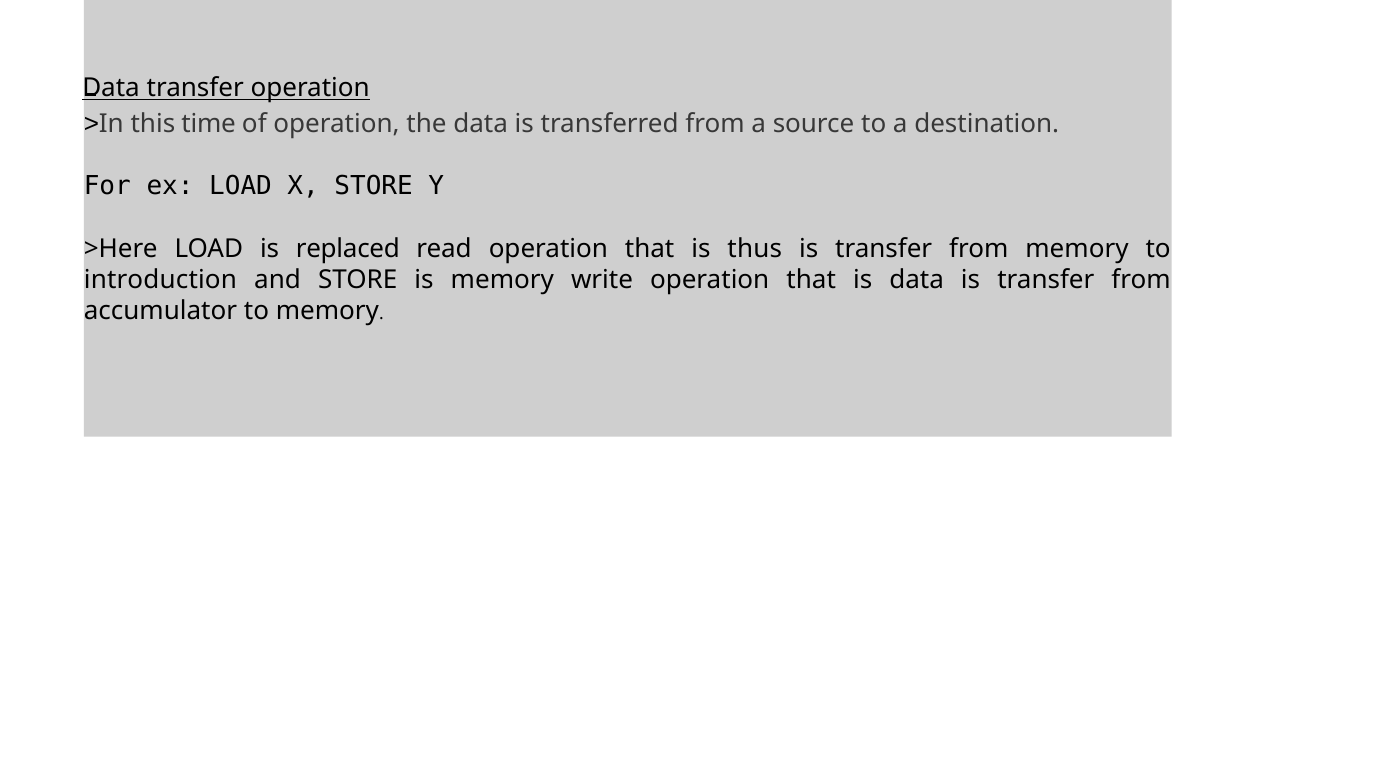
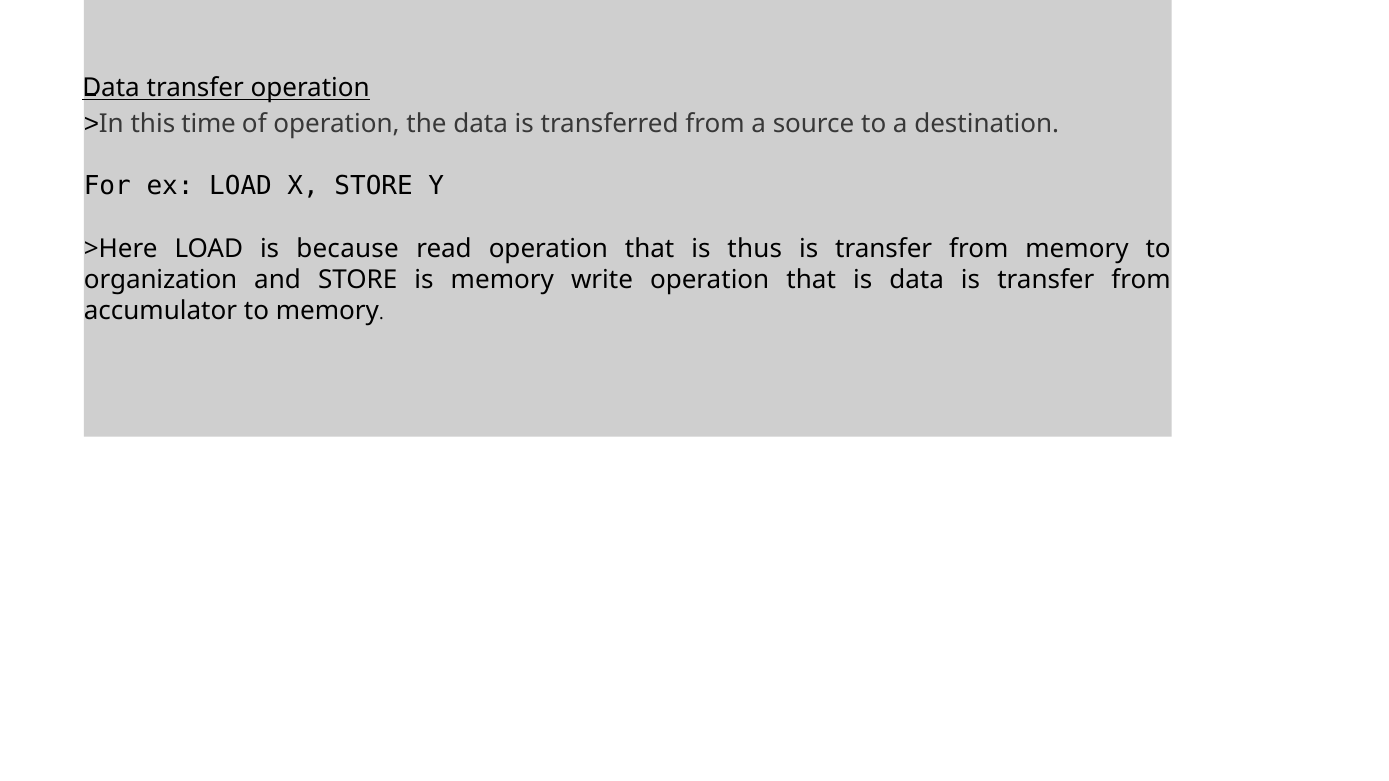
replaced: replaced -> because (348, 249)
introduction: introduction -> organization (161, 280)
